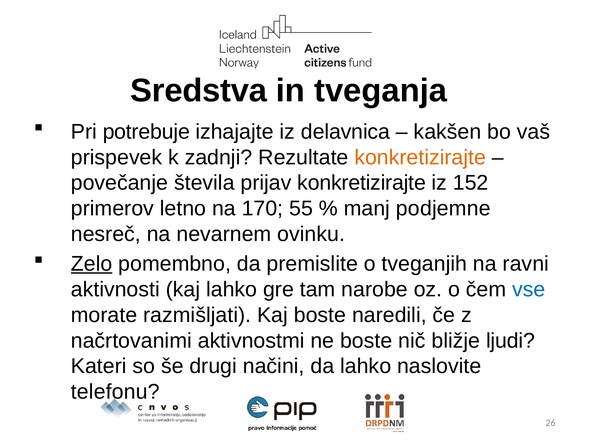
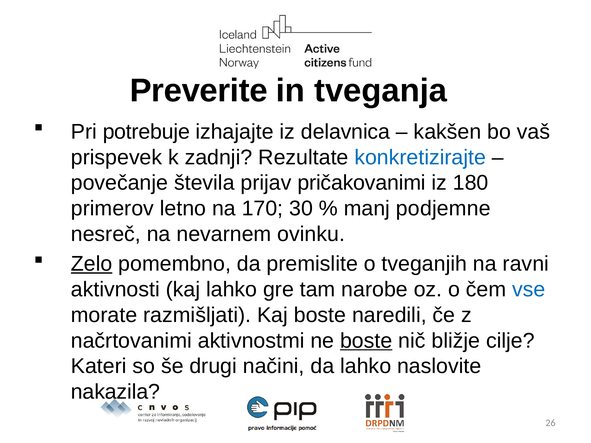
Sredstva: Sredstva -> Preverite (199, 91)
konkretizirajte colour: orange -> blue (420, 157)
prijav konkretizirajte: konkretizirajte -> pričakovanimi (362, 183)
152: 152 -> 180 (471, 183)
55: 55 -> 30 (301, 209)
boste underline: none -> present (366, 341)
ljudi: ljudi -> cilje (510, 341)
telefonu: telefonu -> nakazila (115, 392)
